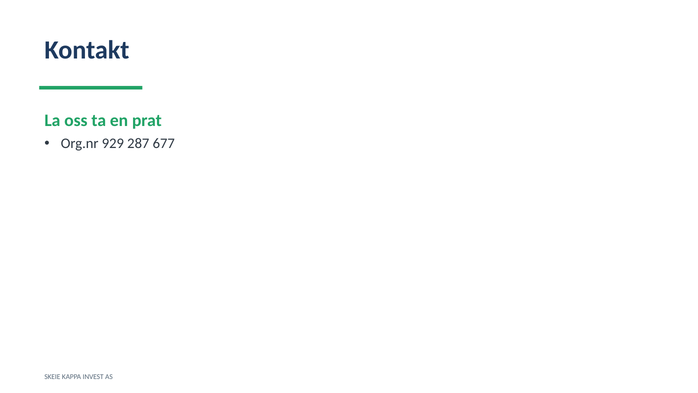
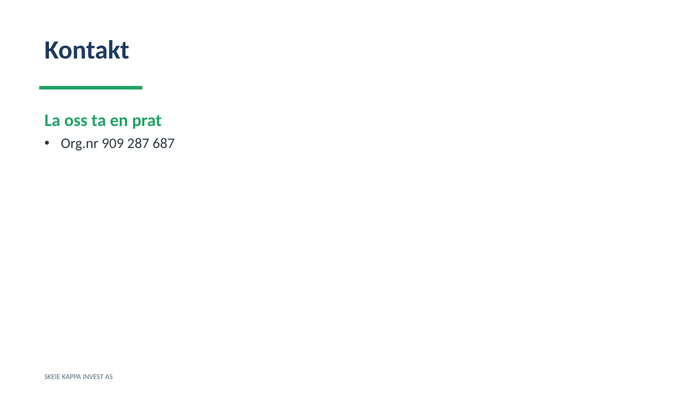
929: 929 -> 909 (113, 144)
677: 677 -> 687 (164, 144)
